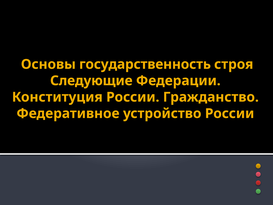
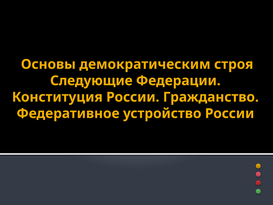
государственность: государственность -> демократическим (145, 64)
